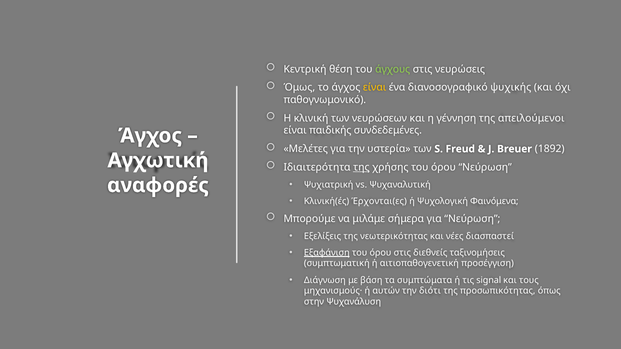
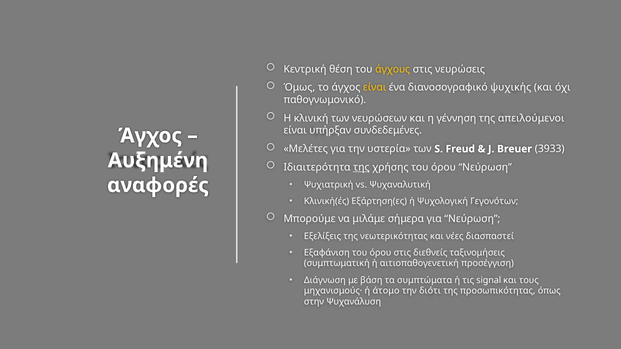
άγχους colour: light green -> yellow (393, 69)
παιδικής: παιδικής -> υπήρξαν (330, 131)
1892: 1892 -> 3933 (550, 149)
Αγχωτική: Αγχωτική -> Αυξημένη (158, 161)
Έρχονται(ες: Έρχονται(ες -> Εξάρτηση(ες (379, 201)
Φαινόμενα: Φαινόμενα -> Γεγονότων (494, 201)
Εξαφάνιση underline: present -> none (327, 253)
αυτών: αυτών -> άτομο (386, 291)
